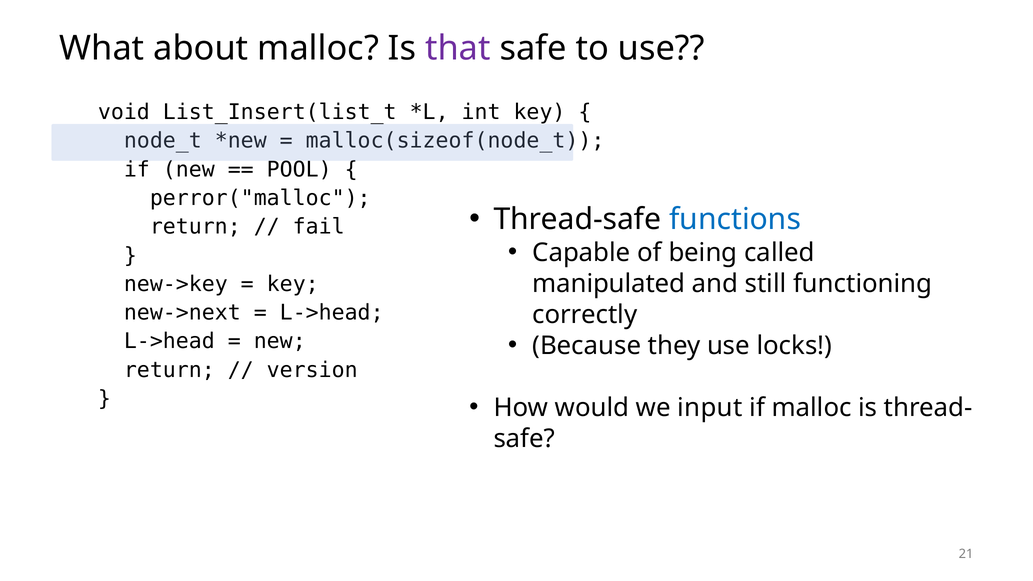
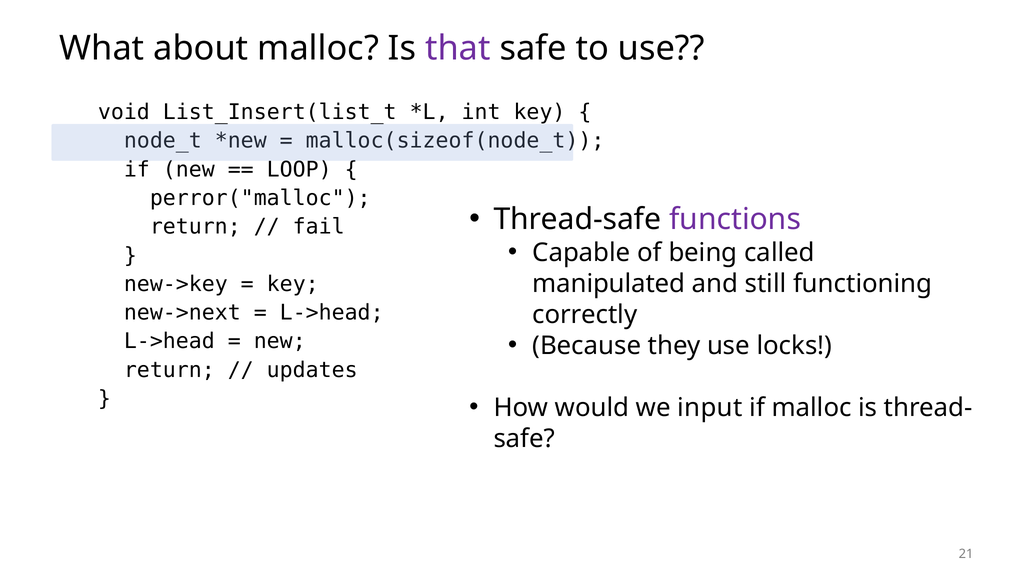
POOL: POOL -> LOOP (299, 170)
functions colour: blue -> purple (735, 219)
version: version -> updates (312, 370)
